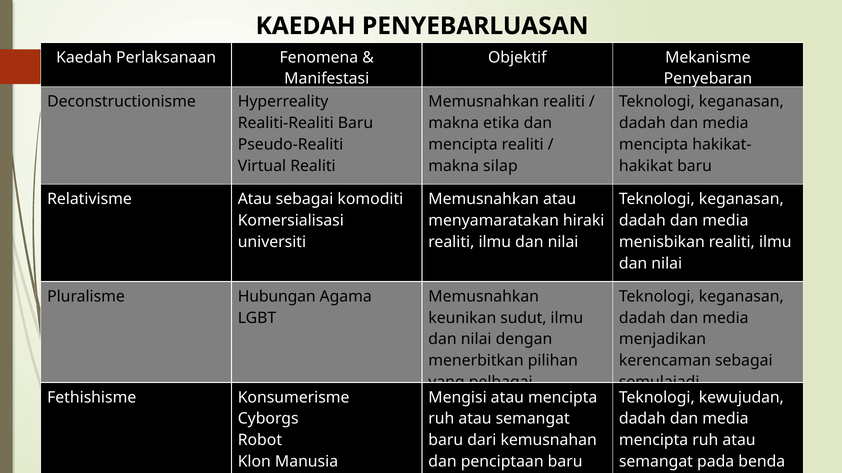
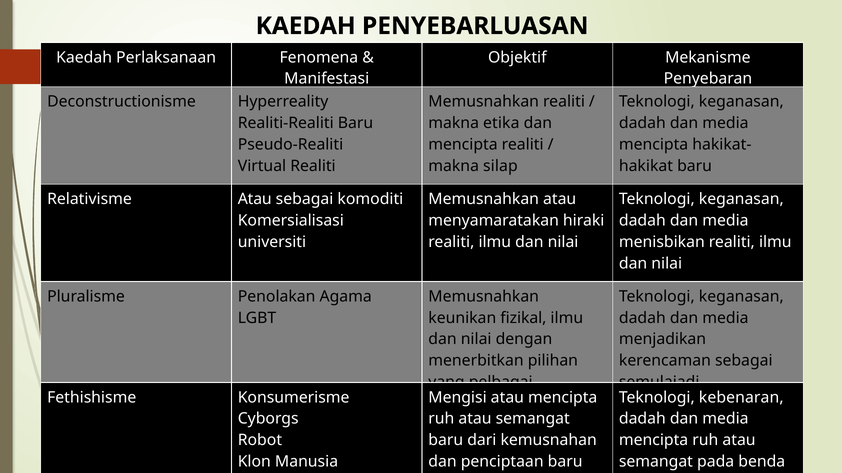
Hubungan: Hubungan -> Penolakan (277, 297)
sudut: sudut -> fizikal (523, 318)
kewujudan: kewujudan -> kebenaran (741, 398)
